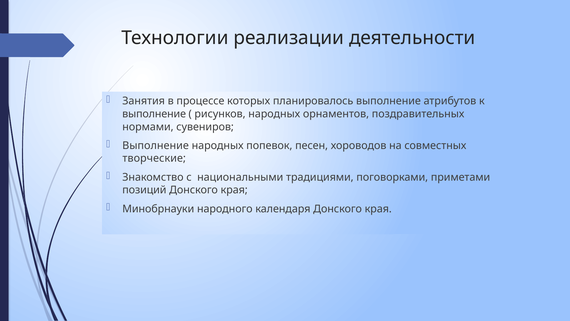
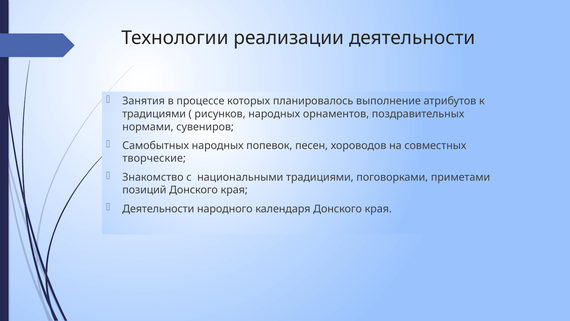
выполнение: выполнение -> традициями (154, 114)
Выполнение: Выполнение -> Самобытных (156, 145)
Минобрнауки: Минобрнауки -> Деятельности (158, 209)
